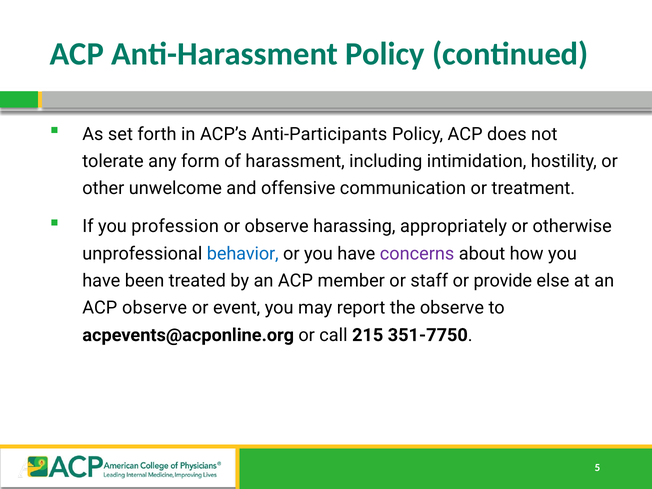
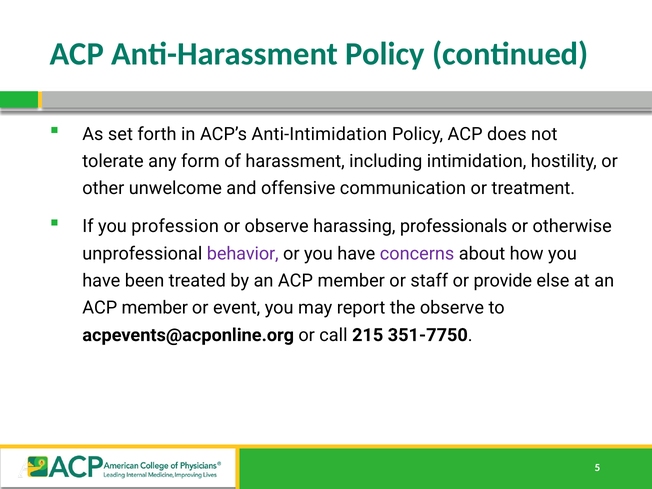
Anti-Participants: Anti-Participants -> Anti-Intimidation (319, 134)
appropriately: appropriately -> professionals (454, 226)
behavior colour: blue -> purple (243, 254)
observe: observe -> member (155, 308)
